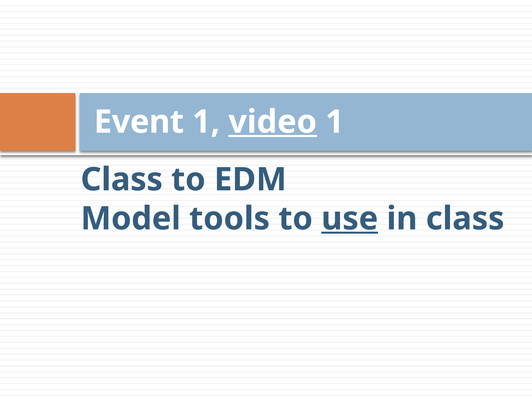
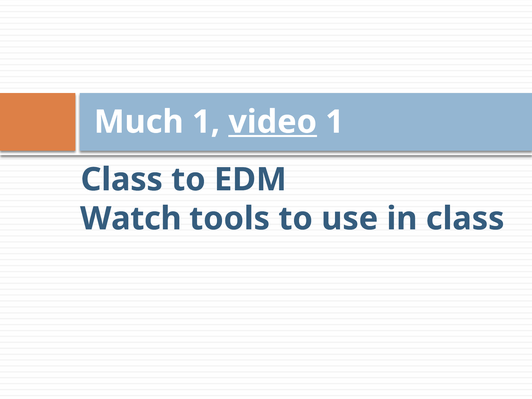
Event: Event -> Much (139, 122)
Model: Model -> Watch (131, 219)
use underline: present -> none (350, 219)
